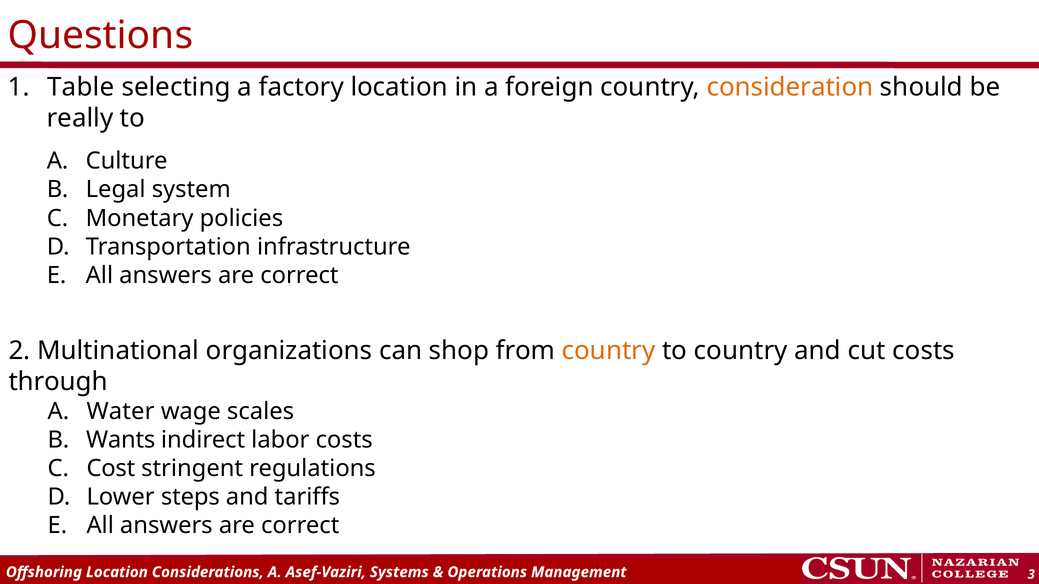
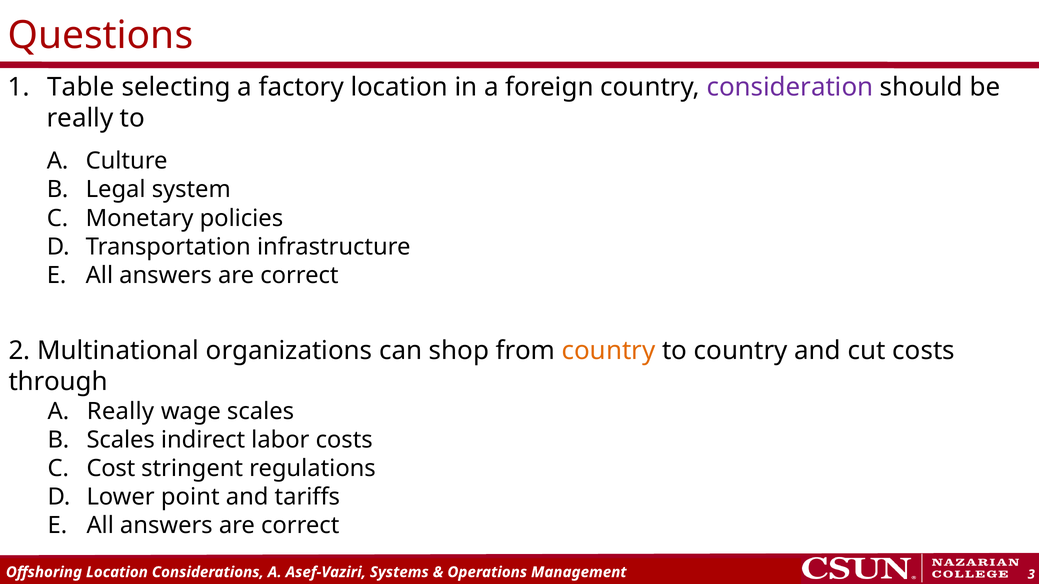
consideration colour: orange -> purple (790, 87)
A Water: Water -> Really (120, 412)
Wants: Wants -> Scales (121, 440)
steps: steps -> point (190, 497)
